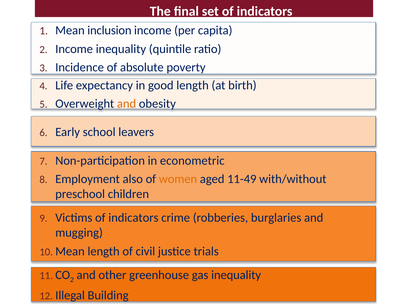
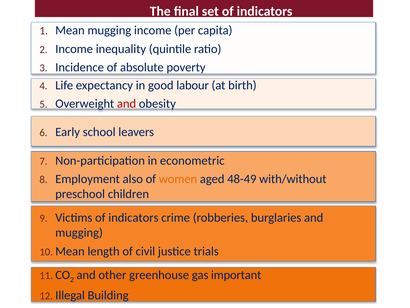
Mean inclusion: inclusion -> mugging (109, 30)
good length: length -> labour (193, 85)
and colour: orange -> red (127, 104)
11-49: 11-49 -> 48-49 (242, 179)
gas inequality: inequality -> important (236, 274)
